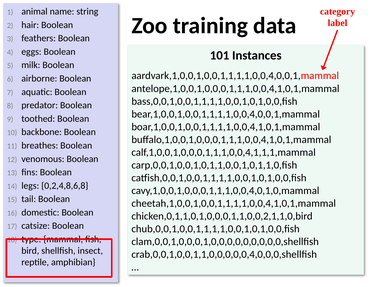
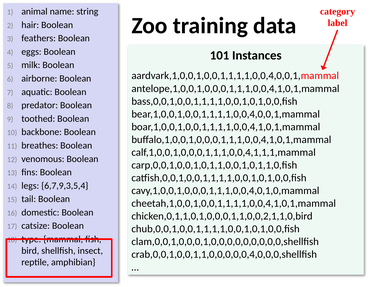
0,2,4,8,6,8: 0,2,4,8,6,8 -> 6,7,9,3,5,4 (65, 186)
